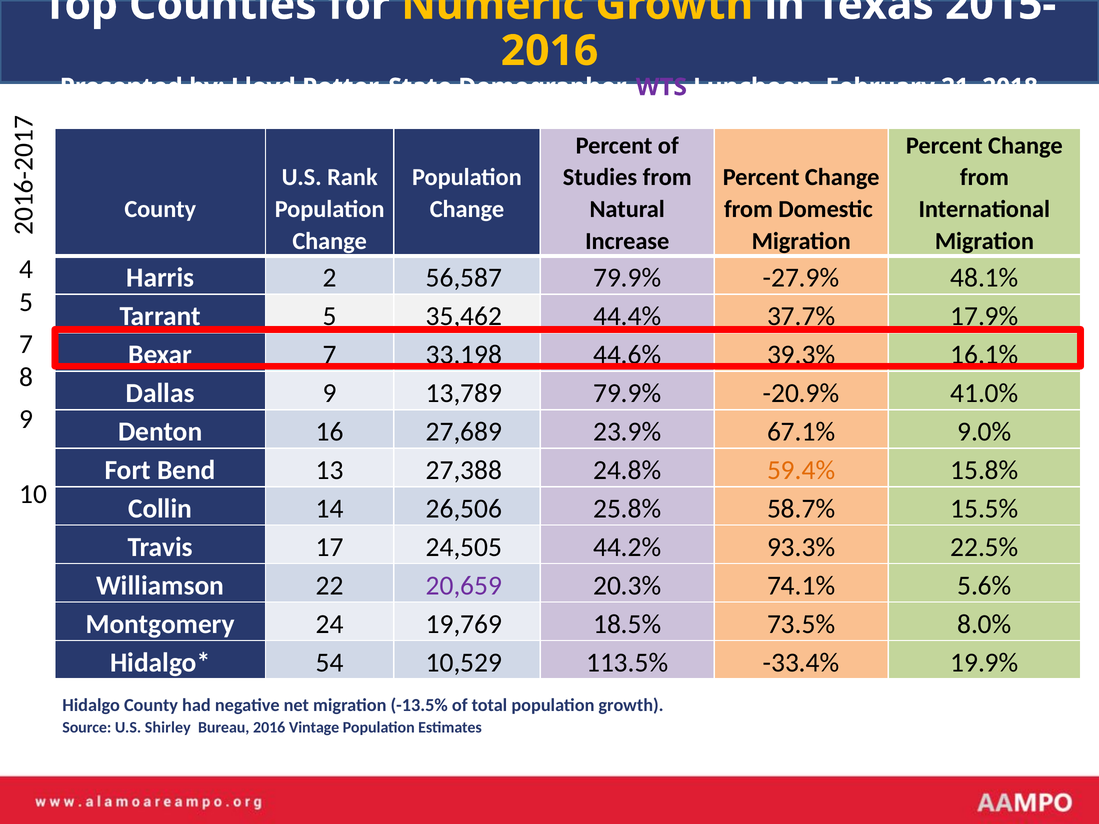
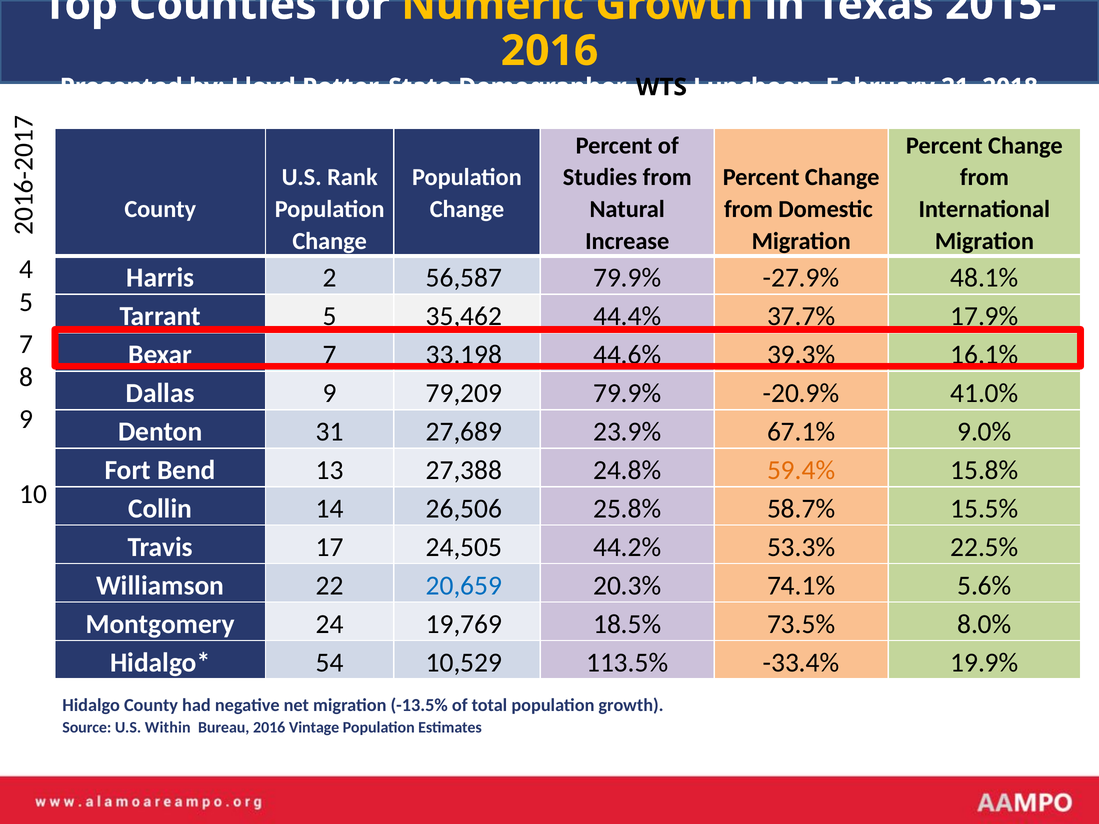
WTS colour: purple -> black (661, 87)
13,789: 13,789 -> 79,209 (464, 393)
16: 16 -> 31 (330, 432)
93.3%: 93.3% -> 53.3% (801, 547)
20,659 colour: purple -> blue (464, 586)
Shirley: Shirley -> Within (168, 727)
